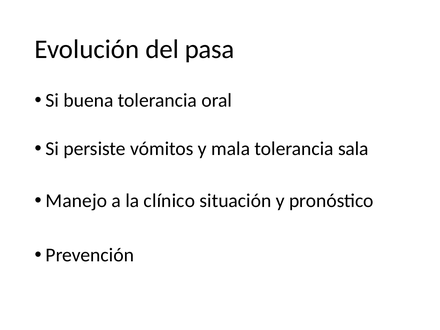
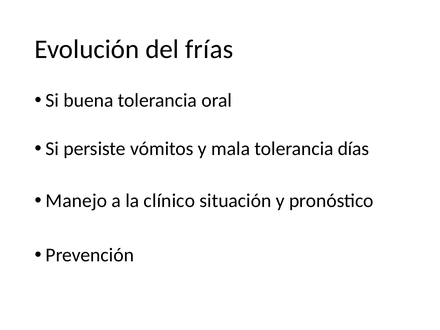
pasa: pasa -> frías (209, 49)
sala: sala -> días (353, 149)
